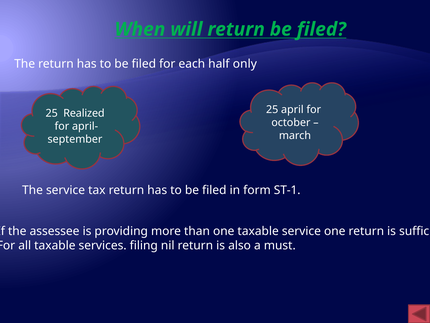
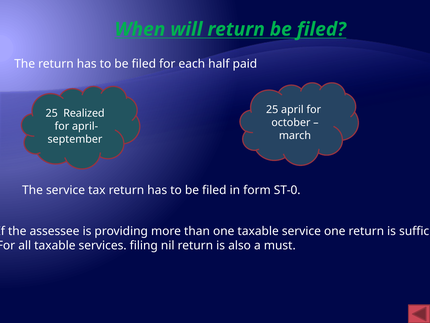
only: only -> paid (245, 64)
ST-1: ST-1 -> ST-0 (287, 190)
